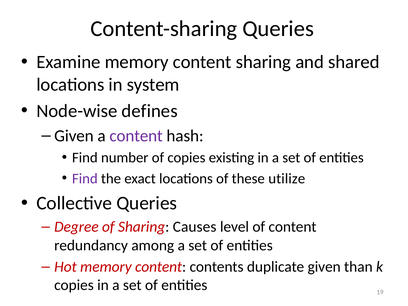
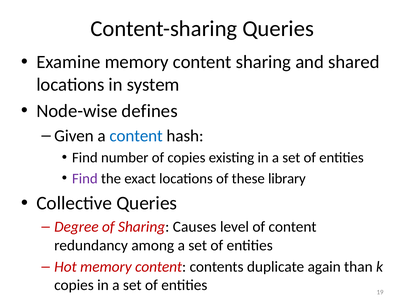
content colour: purple -> blue (136, 136)
utilize: utilize -> library (287, 179)
duplicate given: given -> again (324, 267)
